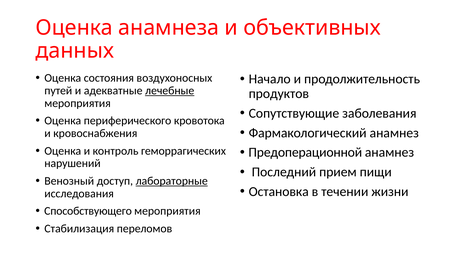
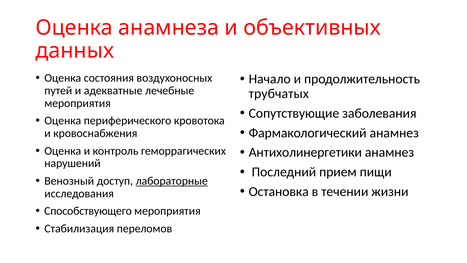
лечебные underline: present -> none (170, 91)
продуктов: продуктов -> трубчатых (279, 94)
Предоперационной: Предоперационной -> Антихолинергетики (305, 152)
